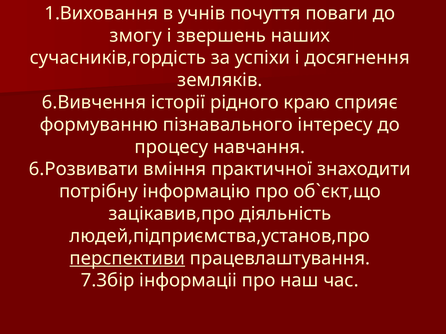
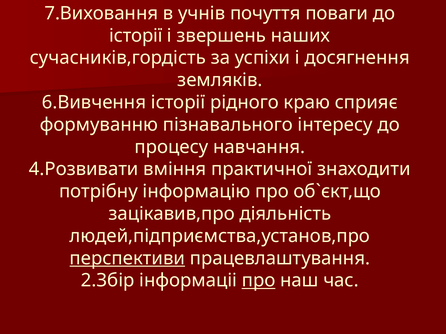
1.Виховання: 1.Виховання -> 7.Виховання (101, 13)
змогу: змогу -> історії (136, 36)
6.Розвивати: 6.Розвивати -> 4.Розвивати (84, 169)
7.Збір: 7.Збір -> 2.Збір (108, 281)
про underline: none -> present (259, 281)
